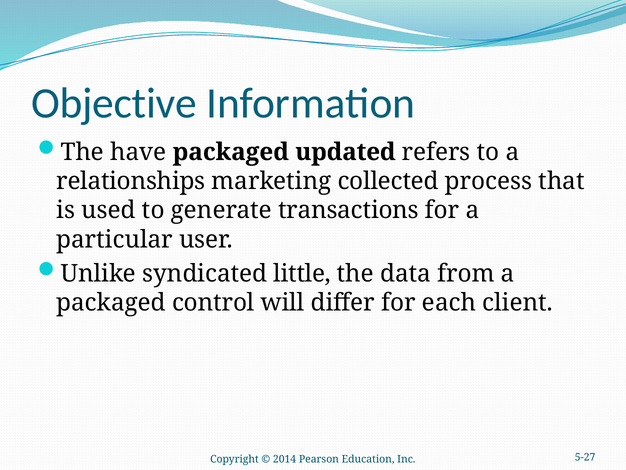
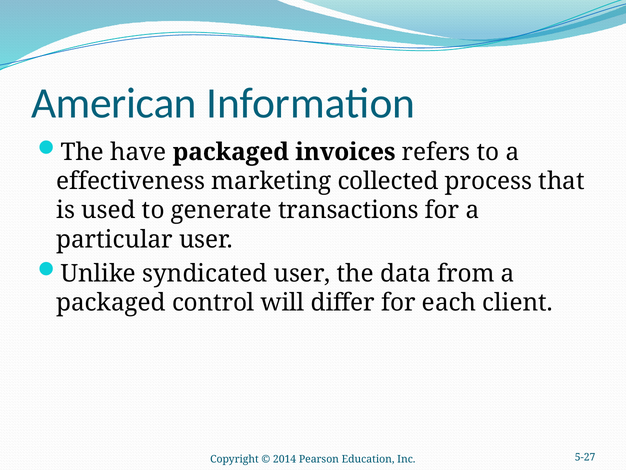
Objective: Objective -> American (114, 103)
updated: updated -> invoices (345, 152)
relationships: relationships -> effectiveness (131, 181)
syndicated little: little -> user (302, 273)
